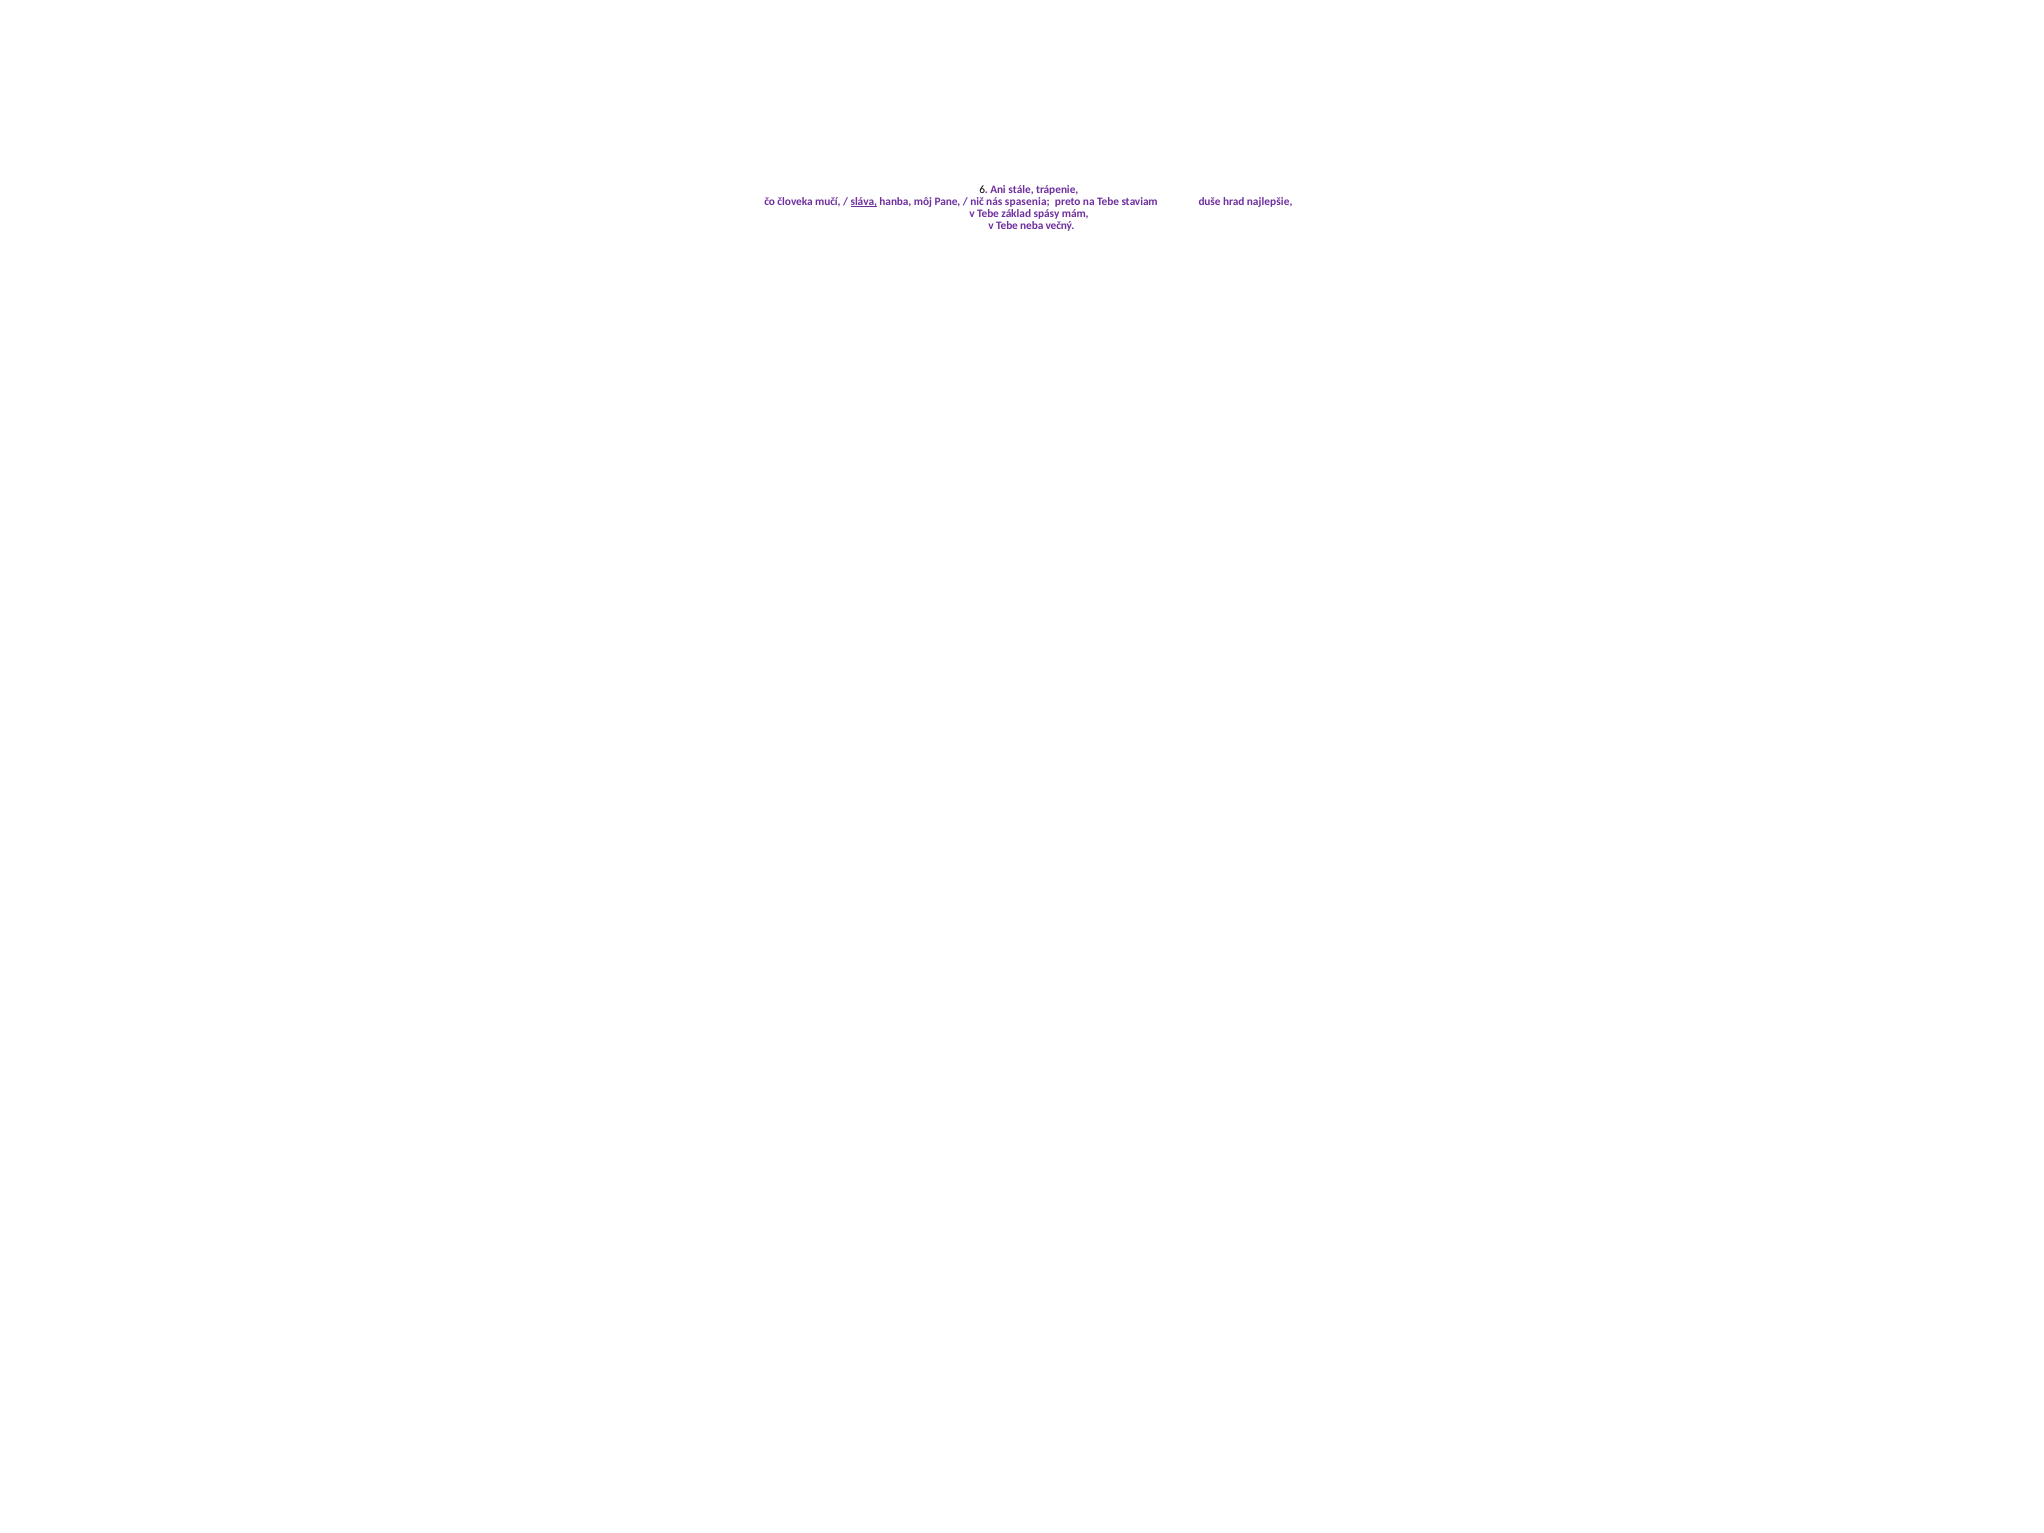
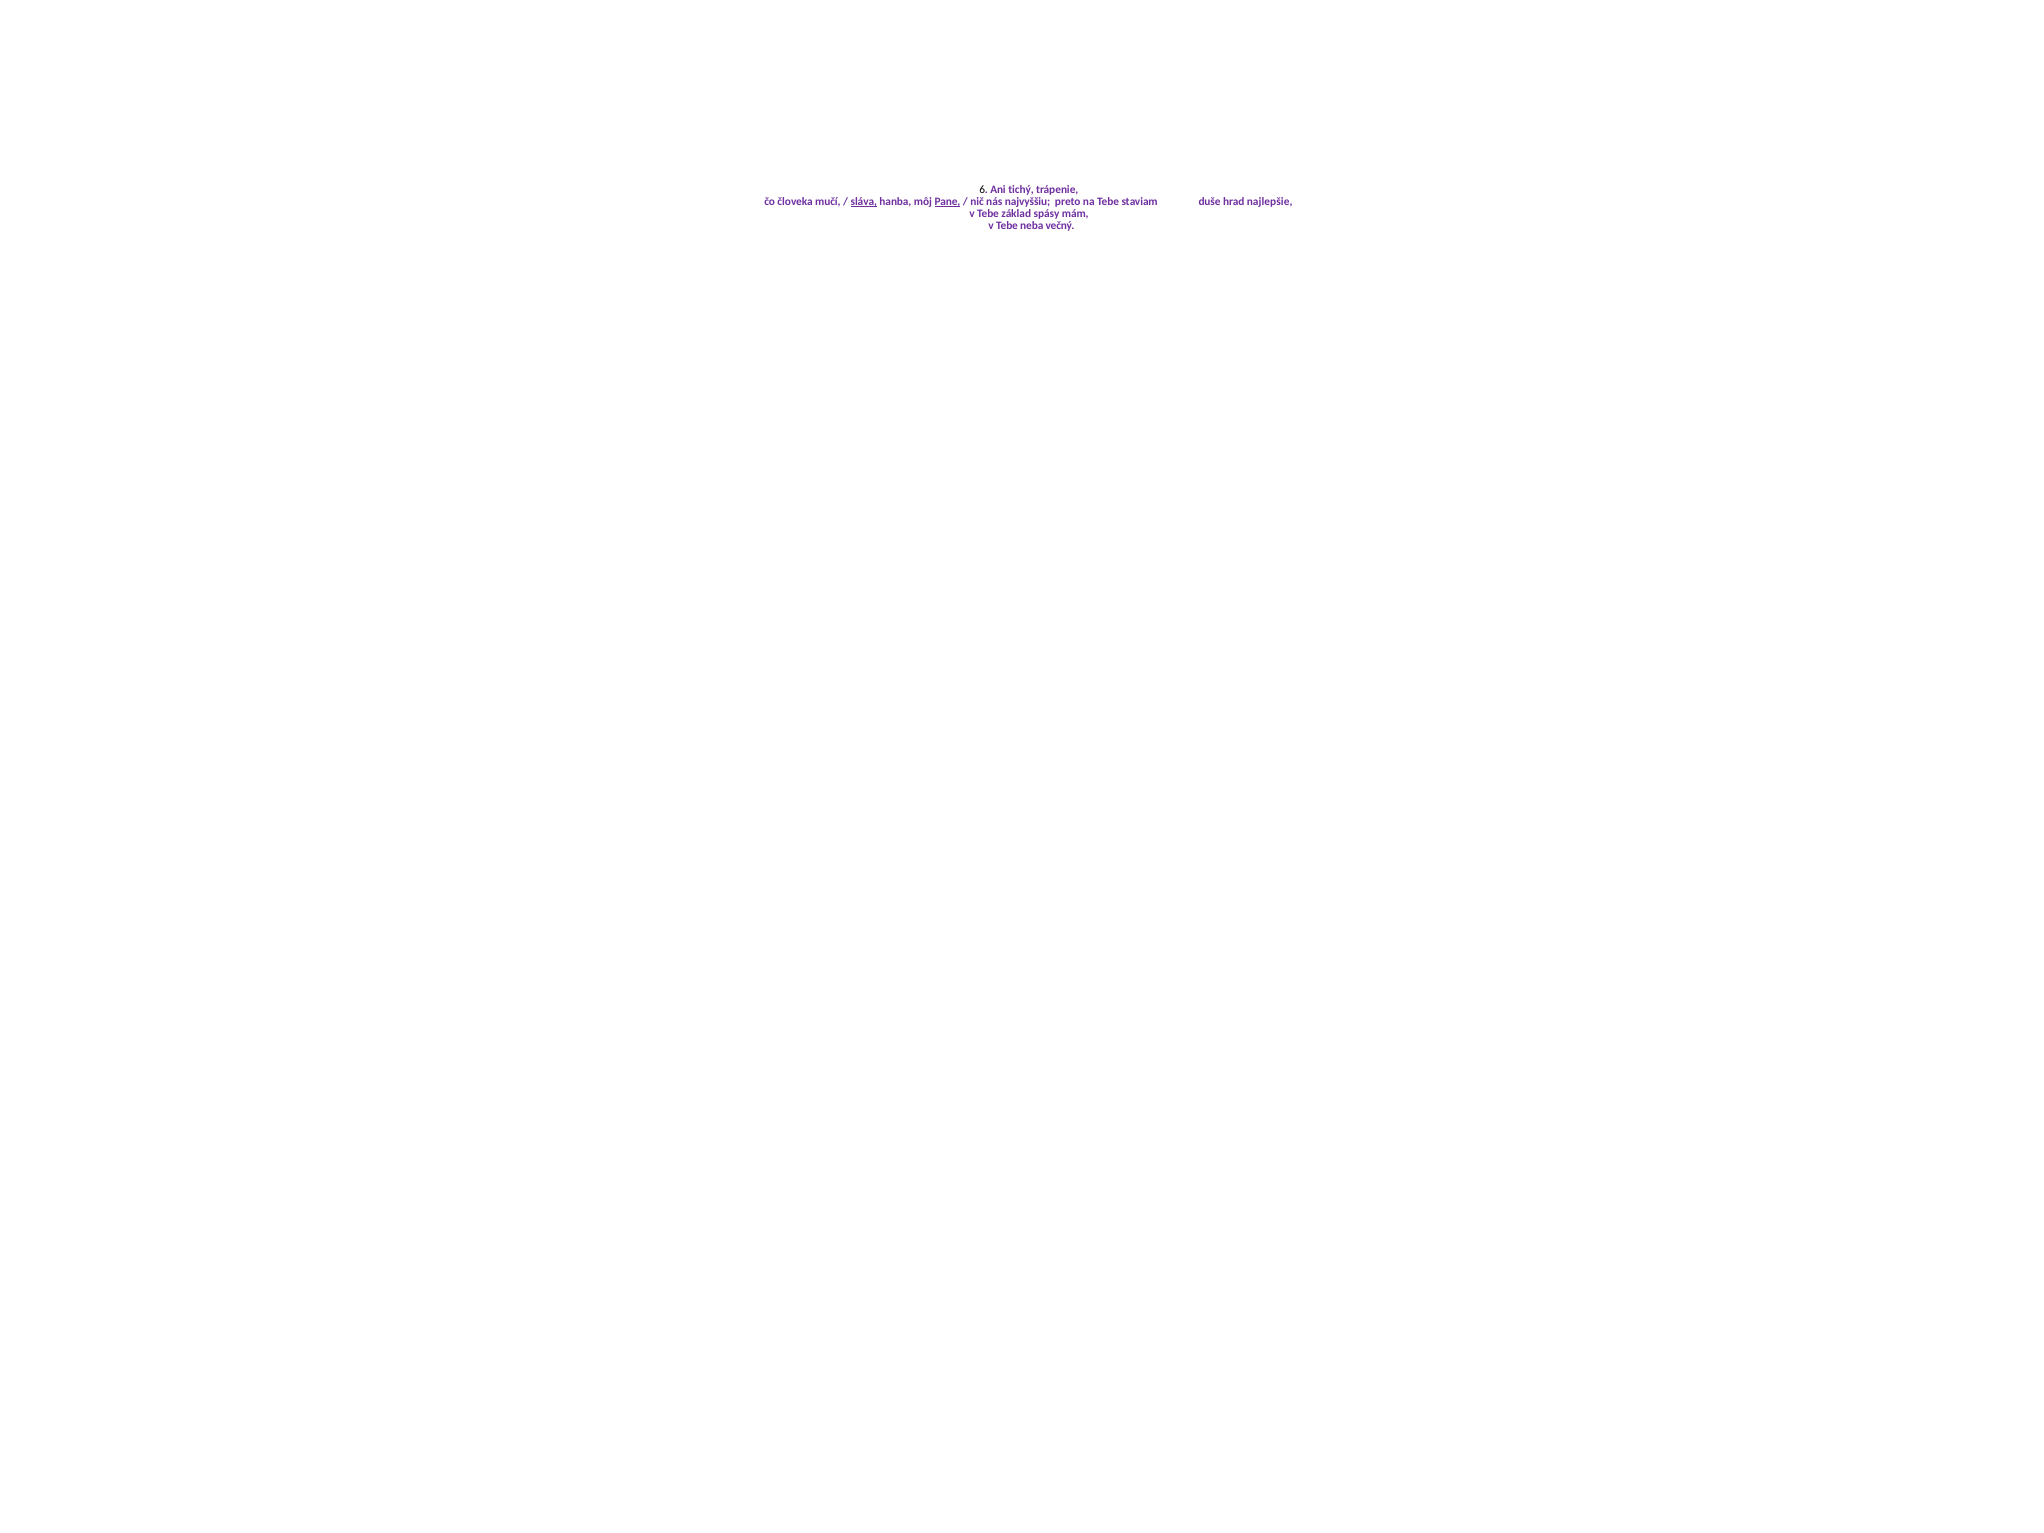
stále: stále -> tichý (1021, 189)
Pane underline: none -> present (947, 202)
spasenia: spasenia -> najvyššiu (1028, 202)
